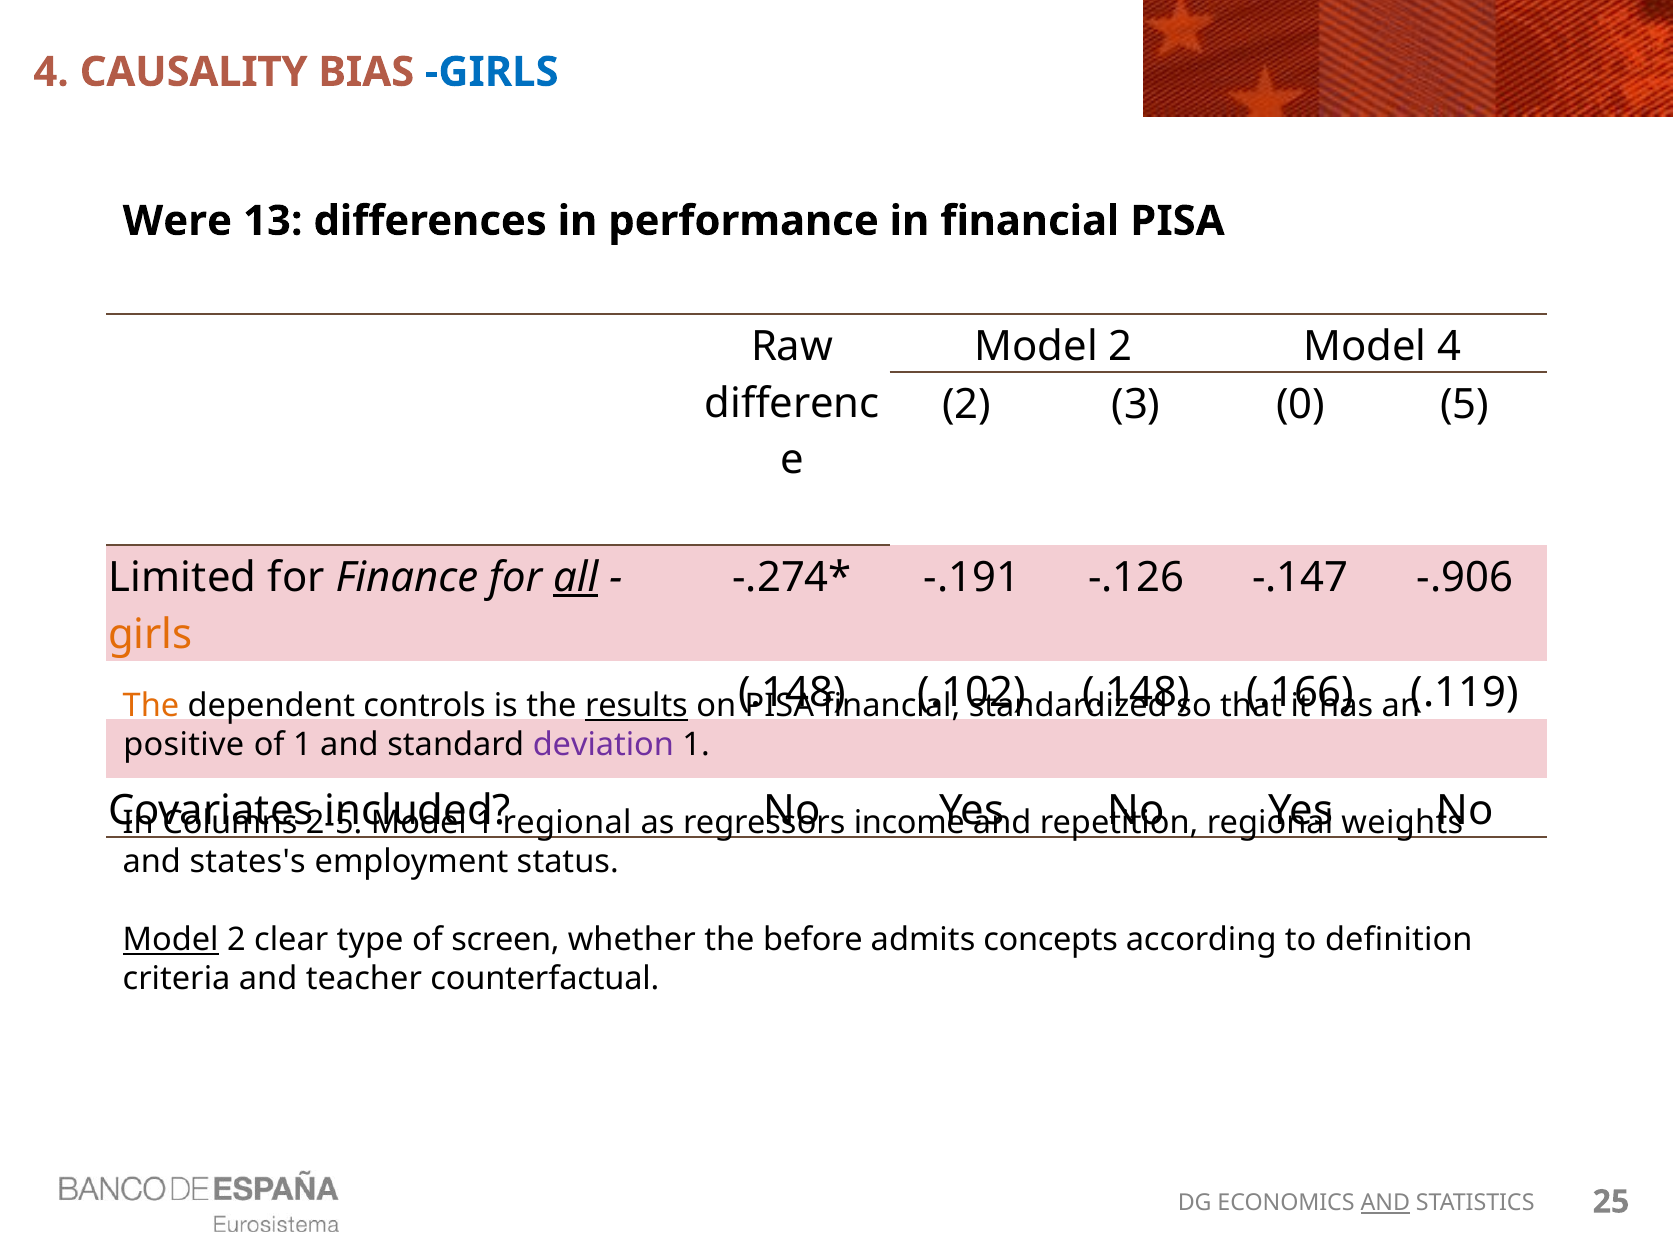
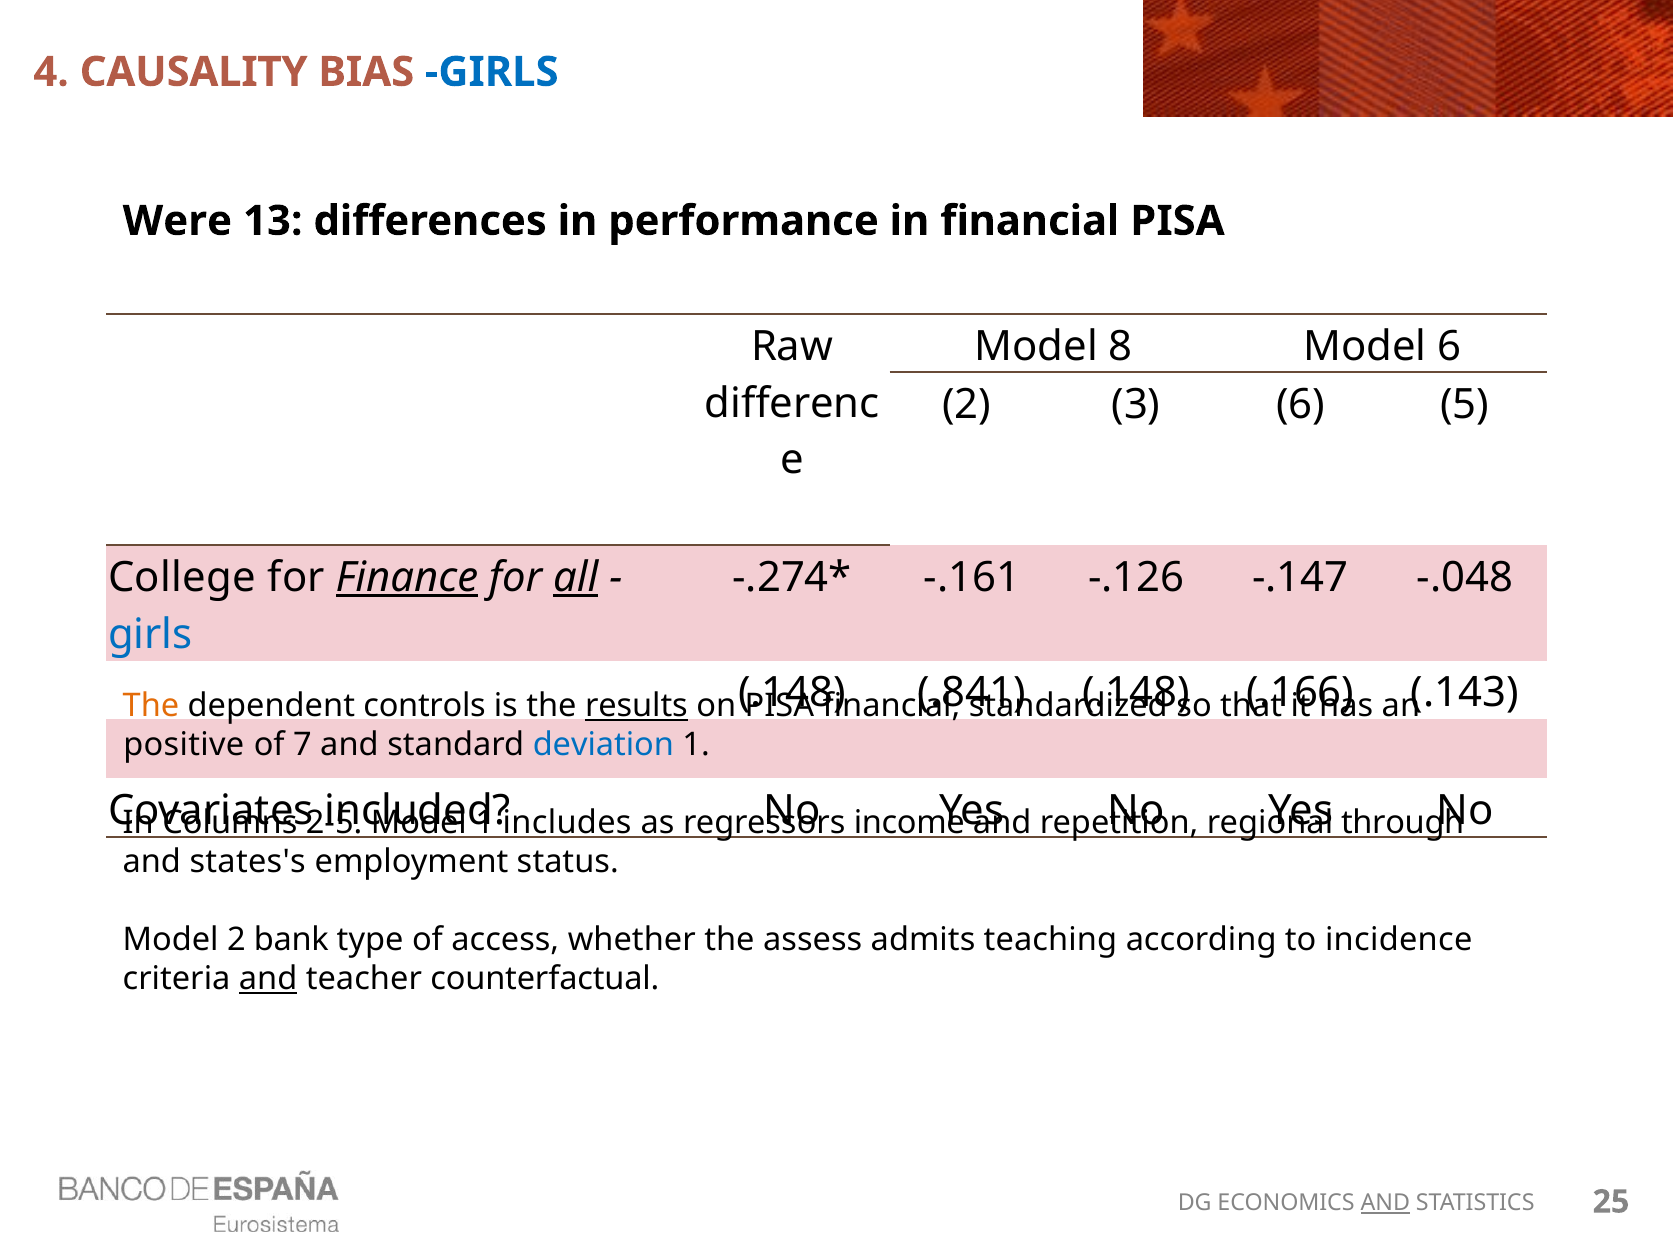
2: 2 -> 8 (1121, 346)
Model 4: 4 -> 6 (1450, 346)
3 0: 0 -> 6 (1301, 405)
Limited: Limited -> College (182, 577)
Finance underline: none -> present (407, 577)
-.191: -.191 -> -.161 (972, 577)
-.906: -.906 -> -.048 (1465, 577)
girls colour: orange -> blue (150, 634)
.102: .102 -> .841 (972, 693)
.119: .119 -> .143 (1465, 693)
of 1: 1 -> 7 (303, 744)
deviation colour: purple -> blue (603, 744)
regional: regional -> includes (567, 823)
weights: weights -> through (1403, 823)
Model underline: present -> none (171, 940)
clear: clear -> bank (291, 940)
screen: screen -> access (505, 940)
before: before -> assess (813, 940)
concepts: concepts -> teaching (1050, 940)
definition: definition -> incidence (1399, 940)
and underline: none -> present (268, 979)
